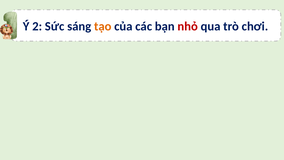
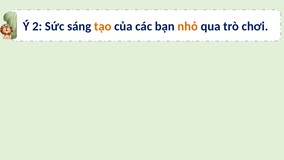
nhỏ colour: red -> orange (188, 26)
